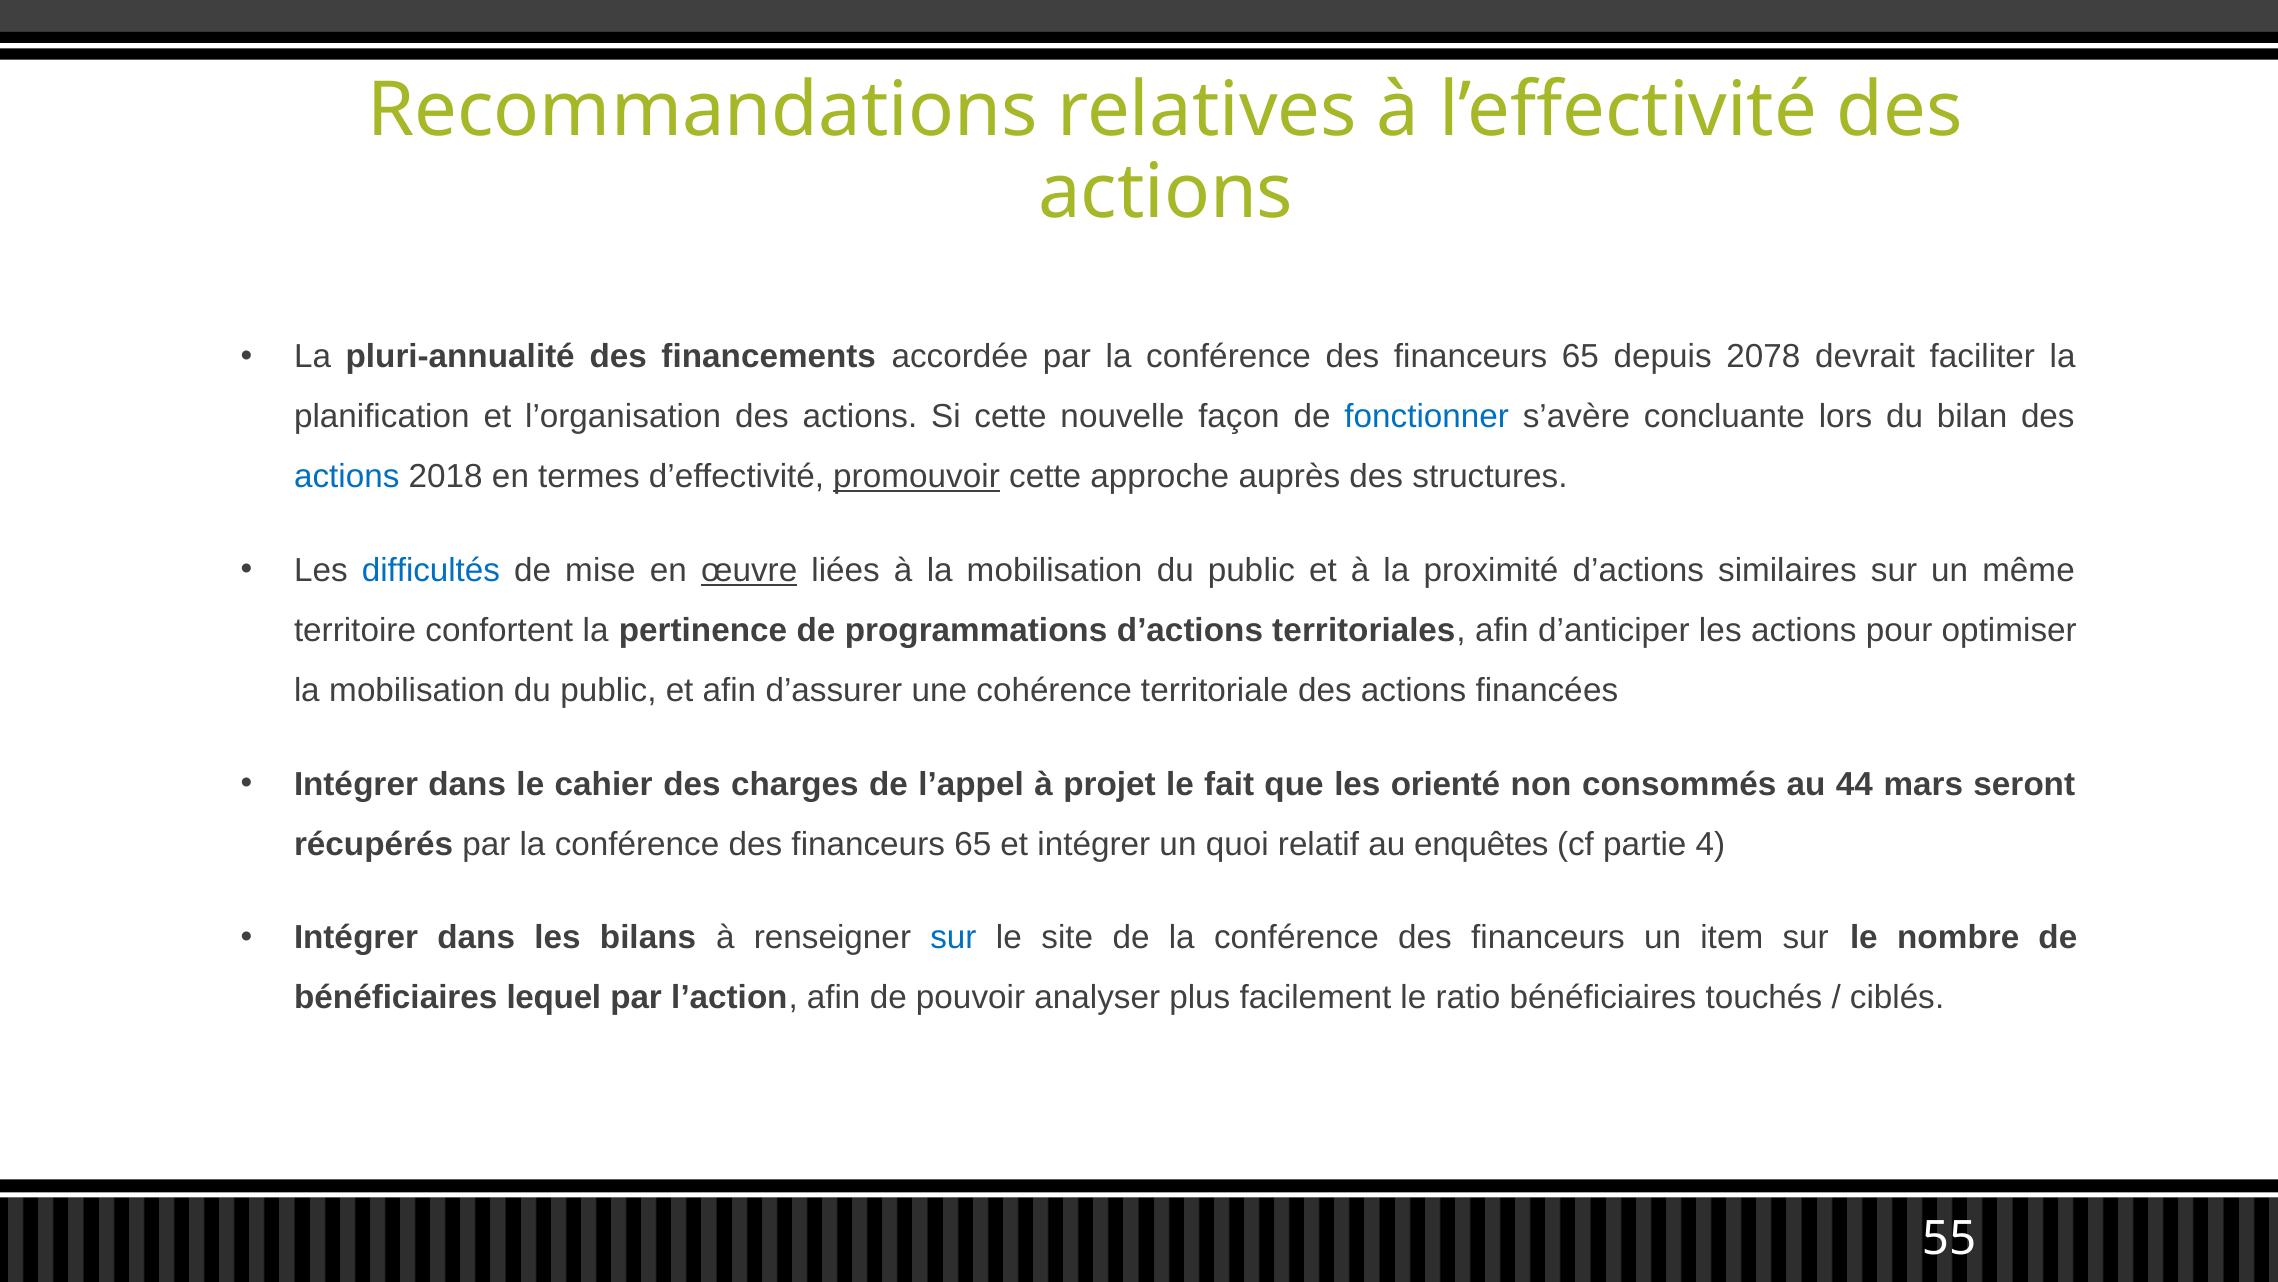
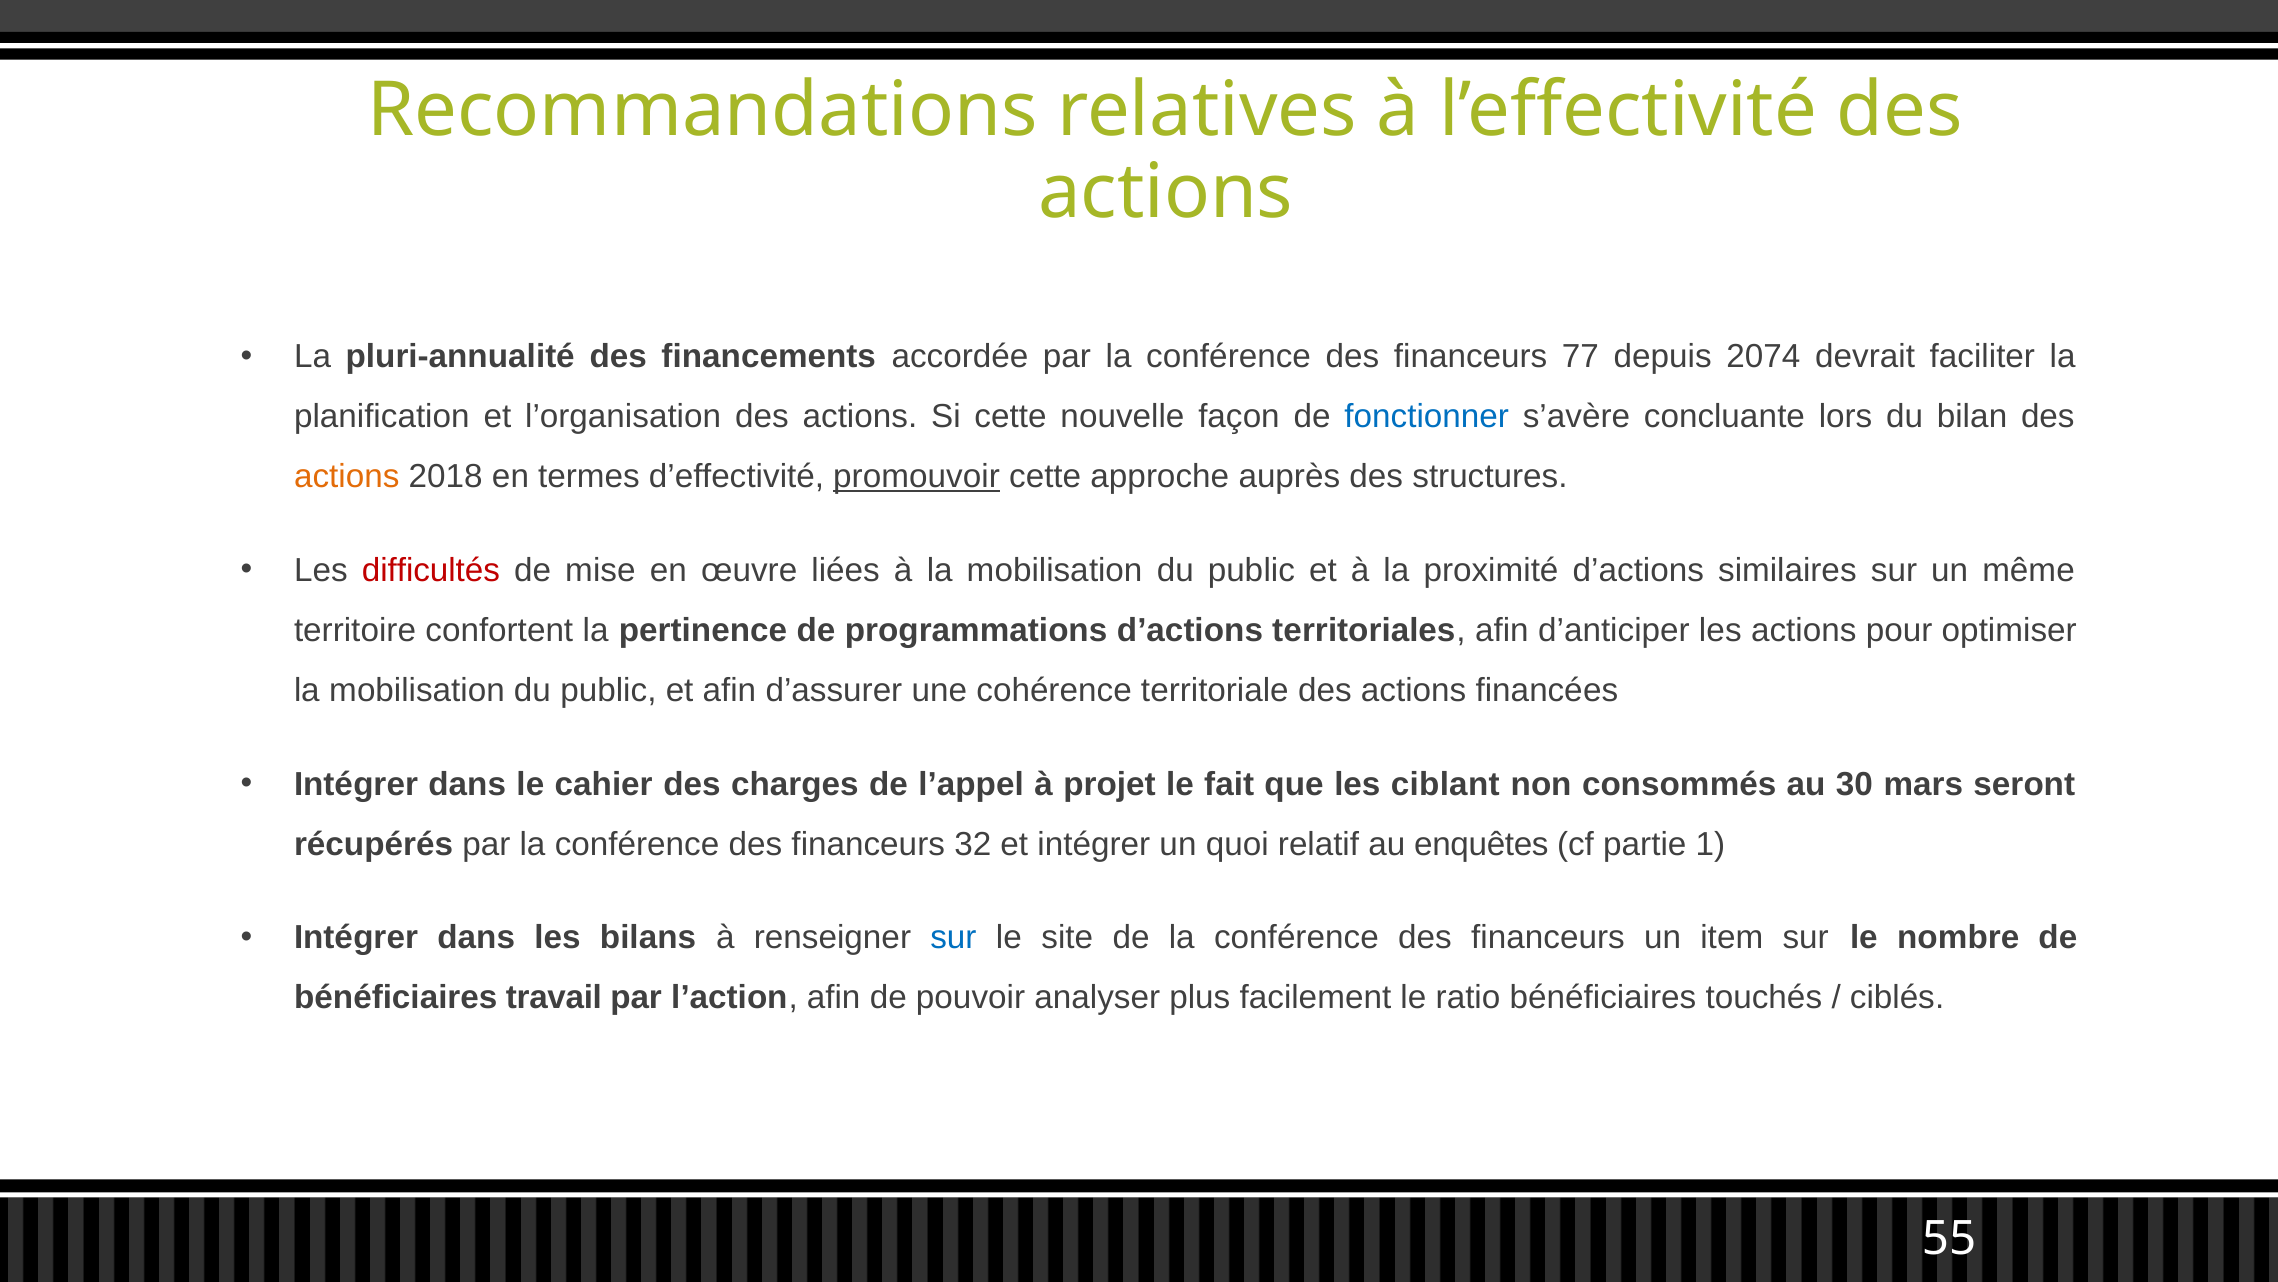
65: 65 -> 77 (1580, 357)
2078: 2078 -> 2074 (1763, 357)
actions colour: blue -> orange (347, 477)
difficultés colour: blue -> red (431, 570)
œuvre underline: present -> none (749, 570)
orienté: orienté -> ciblant (1445, 784)
44: 44 -> 30 (1854, 784)
65: 65 -> 32 (973, 844)
4: 4 -> 1 (1710, 844)
lequel: lequel -> travail (554, 998)
